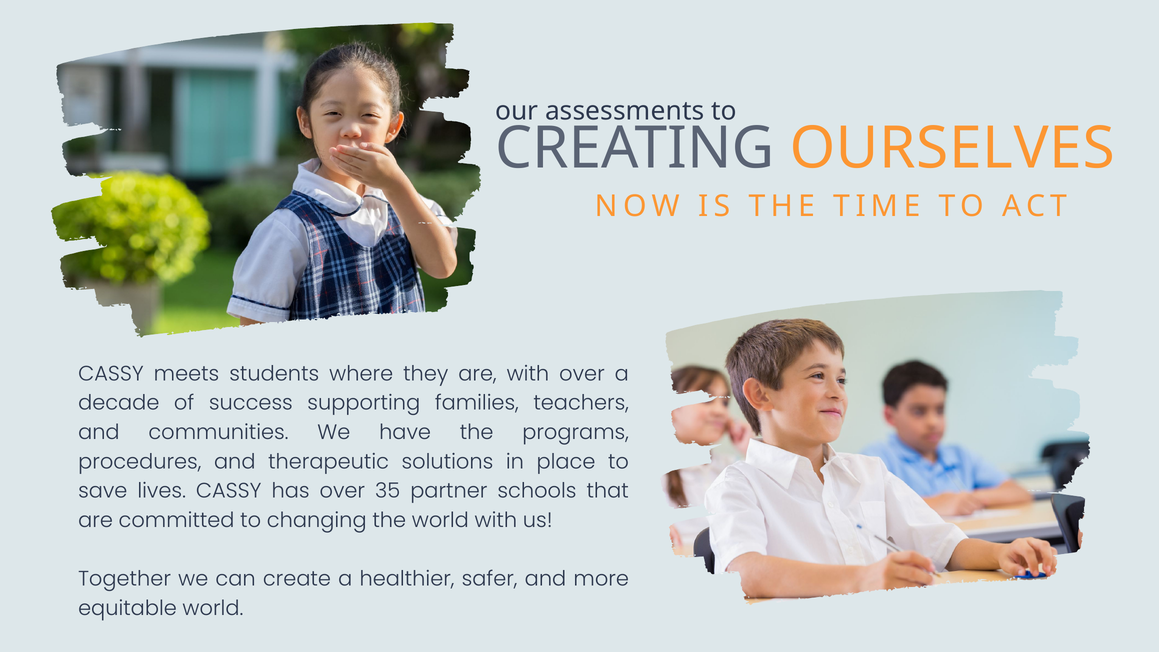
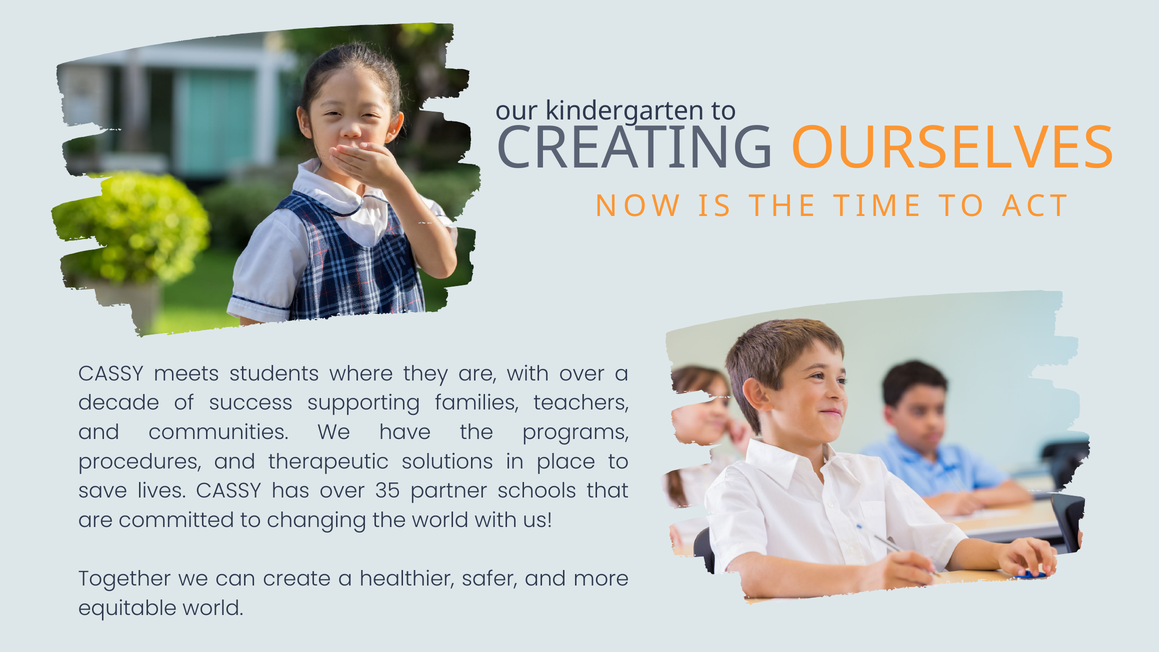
assessments: assessments -> kindergarten (625, 111)
